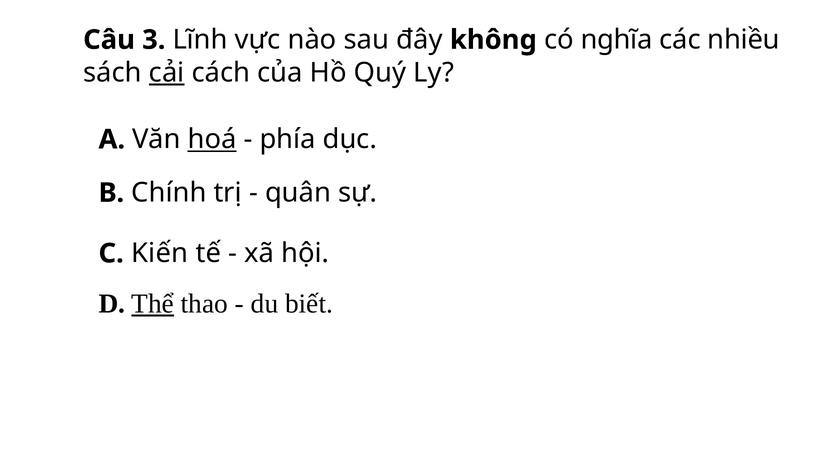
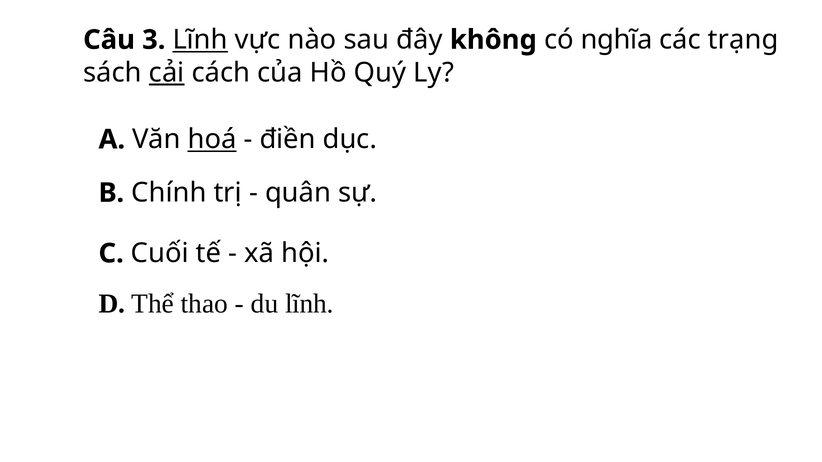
Lĩnh underline: none -> present (200, 40)
nhiều: nhiều -> trạng (743, 40)
phía: phía -> điền (288, 140)
Kiến: Kiến -> Cuối (160, 254)
Thể underline: present -> none (153, 304)
du biết: biết -> lĩnh (309, 304)
